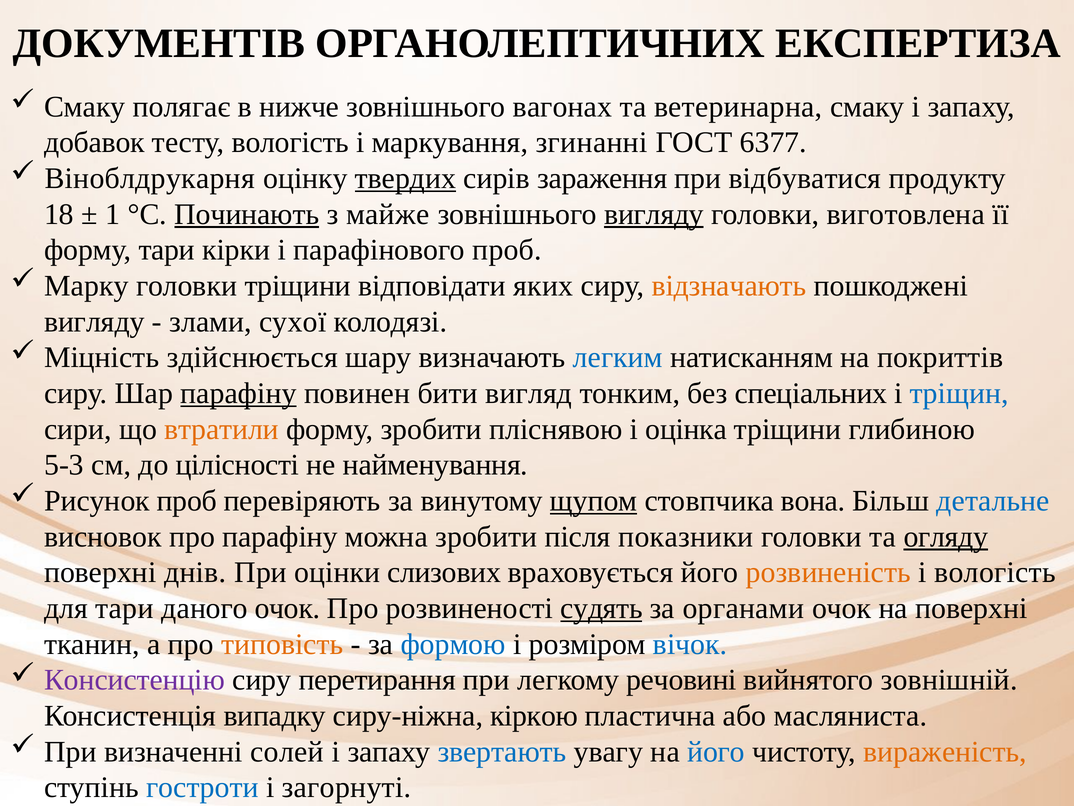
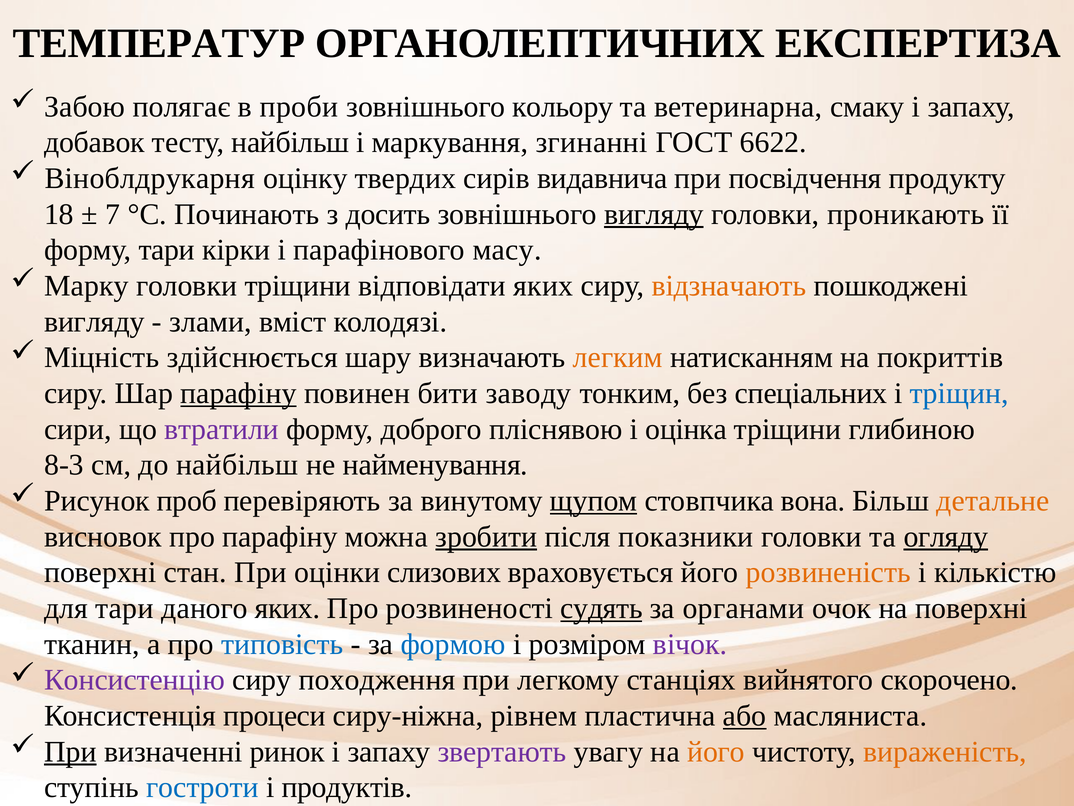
ДОКУМЕНТІВ: ДОКУМЕНТІВ -> ТЕМПЕРАТУР (159, 44)
Смаку: Смаку -> Забою (85, 107)
нижче: нижче -> проби (299, 107)
вагонах: вагонах -> кольору (563, 107)
тесту вологість: вологість -> найбільш (290, 142)
6377: 6377 -> 6622 (773, 142)
твердих underline: present -> none (405, 178)
зараження: зараження -> видавнича (602, 178)
відбуватися: відбуватися -> посвідчення (805, 178)
1: 1 -> 7 (113, 214)
Починають underline: present -> none (247, 214)
майже: майже -> досить (388, 214)
виготовлена: виготовлена -> проникають (906, 214)
парафінового проб: проб -> масу (507, 250)
сухої: сухої -> вміст (293, 321)
легким colour: blue -> orange (618, 357)
вигляд: вигляд -> заводу (529, 393)
втратили colour: orange -> purple (222, 429)
форму зробити: зробити -> доброго (431, 429)
5-3: 5-3 -> 8-3 (64, 465)
до цілісності: цілісності -> найбільш (237, 465)
детальне colour: blue -> orange (993, 501)
зробити underline: none -> present (486, 536)
днів: днів -> стан (195, 572)
і вологість: вологість -> кількістю (995, 572)
даного очок: очок -> яких (287, 608)
типовість colour: orange -> blue (282, 644)
вічок colour: blue -> purple (690, 644)
перетирання: перетирання -> походження (377, 680)
речовині: речовині -> станціях (681, 680)
зовнішній: зовнішній -> скорочено (949, 680)
випадку: випадку -> процеси (275, 715)
кіркою: кіркою -> рівнем (534, 715)
або underline: none -> present (745, 715)
При underline: none -> present (70, 751)
солей: солей -> ринок (287, 751)
звертають colour: blue -> purple (502, 751)
його colour: blue -> orange (716, 751)
загорнуті: загорнуті -> продуктів (347, 787)
